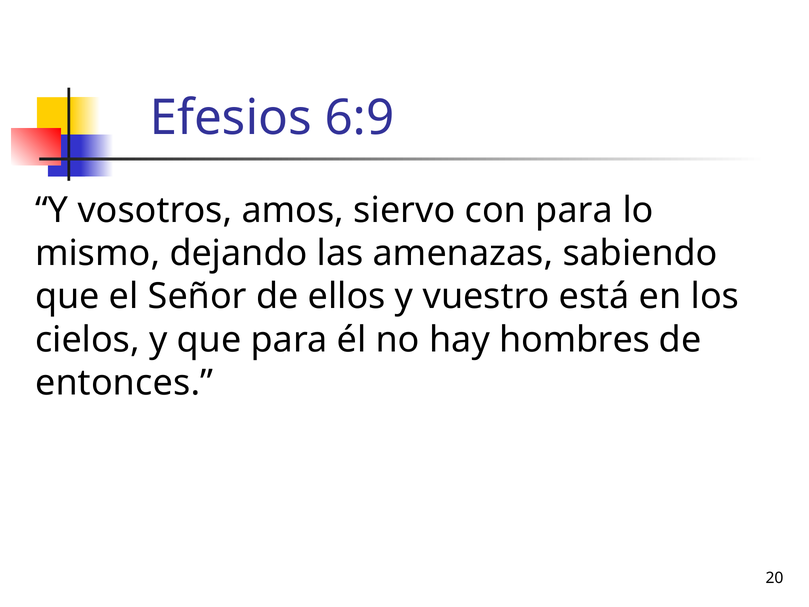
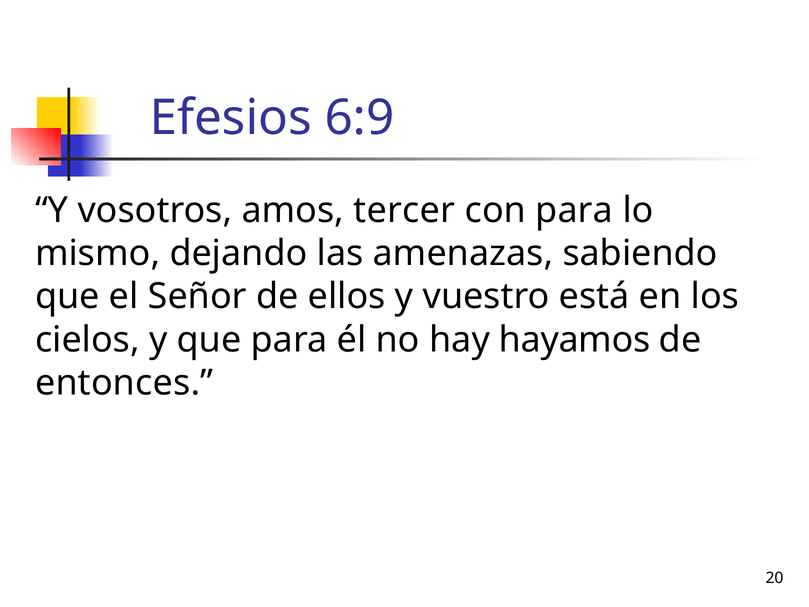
siervo: siervo -> tercer (404, 210)
hombres: hombres -> hayamos (575, 340)
